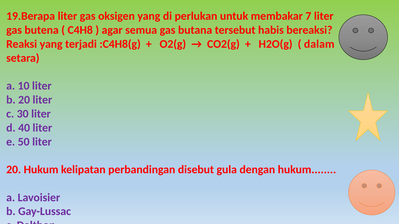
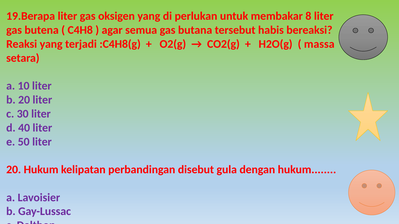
7: 7 -> 8 (308, 16)
dalam: dalam -> massa (319, 44)
